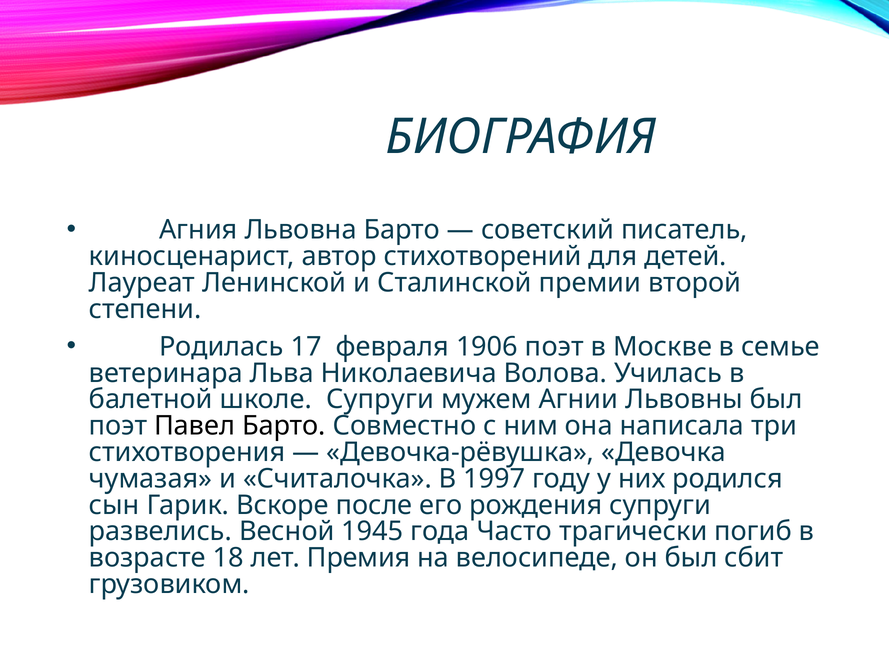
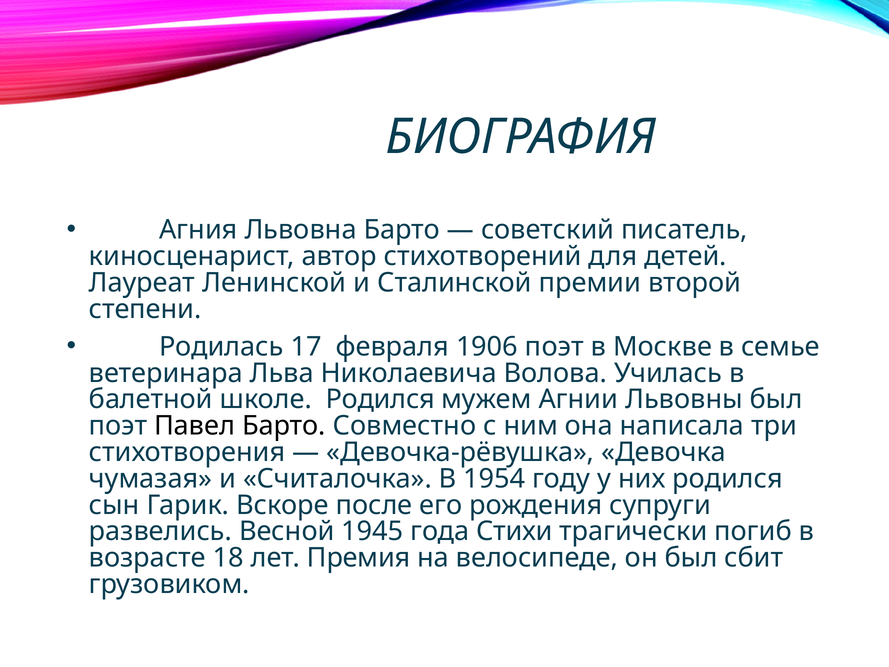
школе Супруги: Супруги -> Родился (380, 399)
1997: 1997 -> 1954 (495, 479)
Часто: Часто -> Стихи (514, 531)
